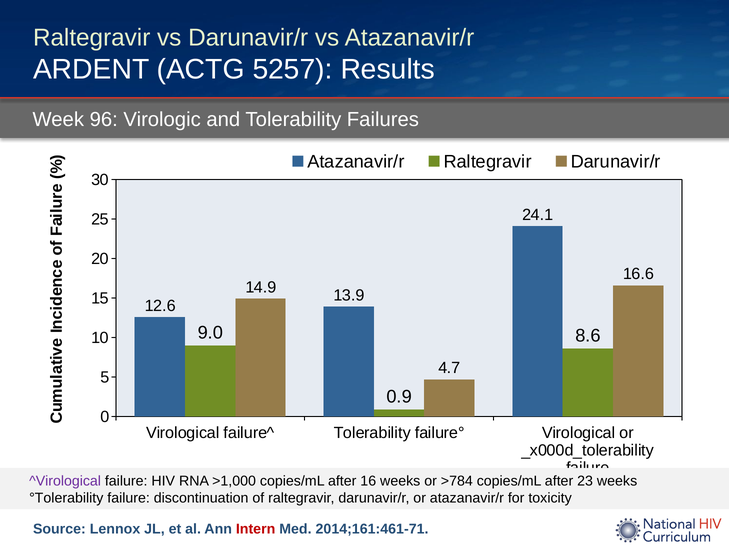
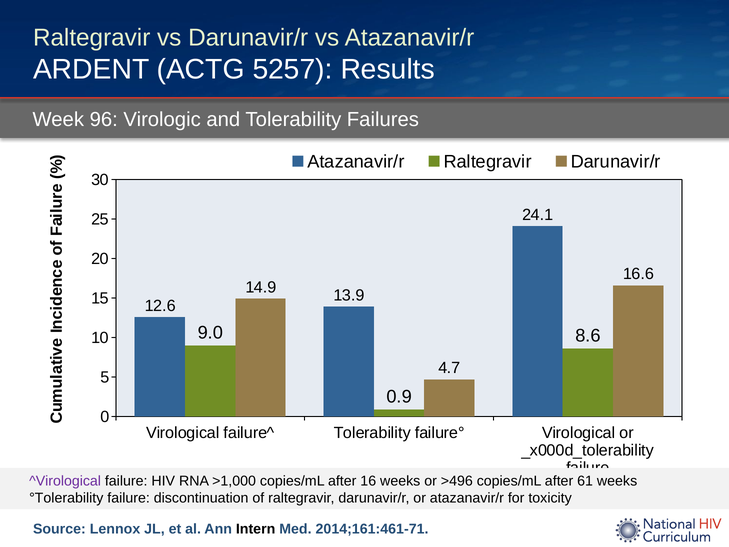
>784: >784 -> >496 (457, 481)
23: 23 -> 61 (585, 481)
Intern colour: red -> black (256, 529)
